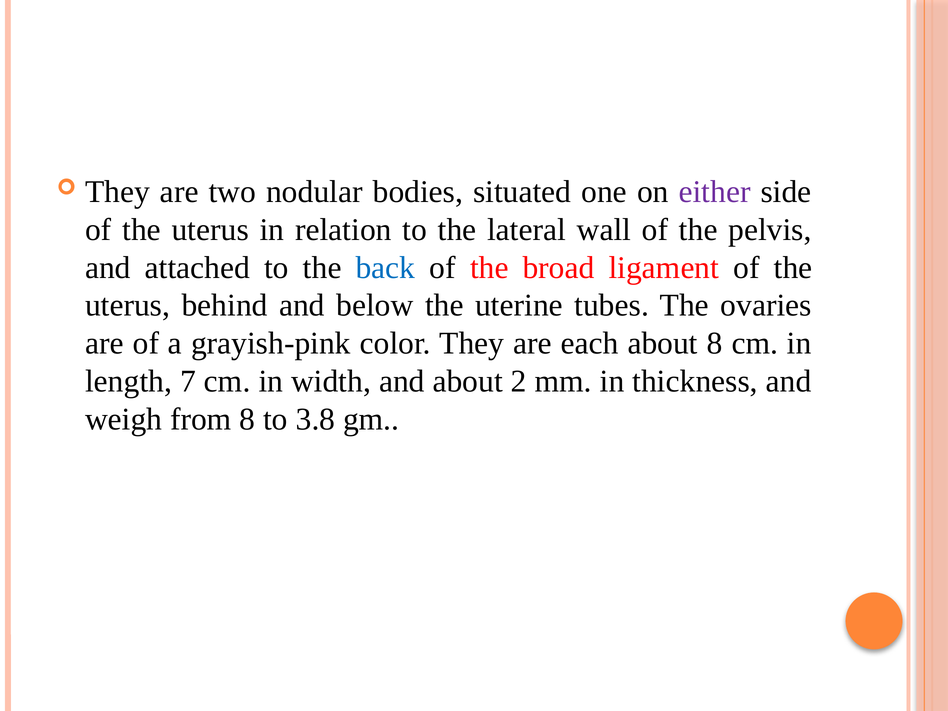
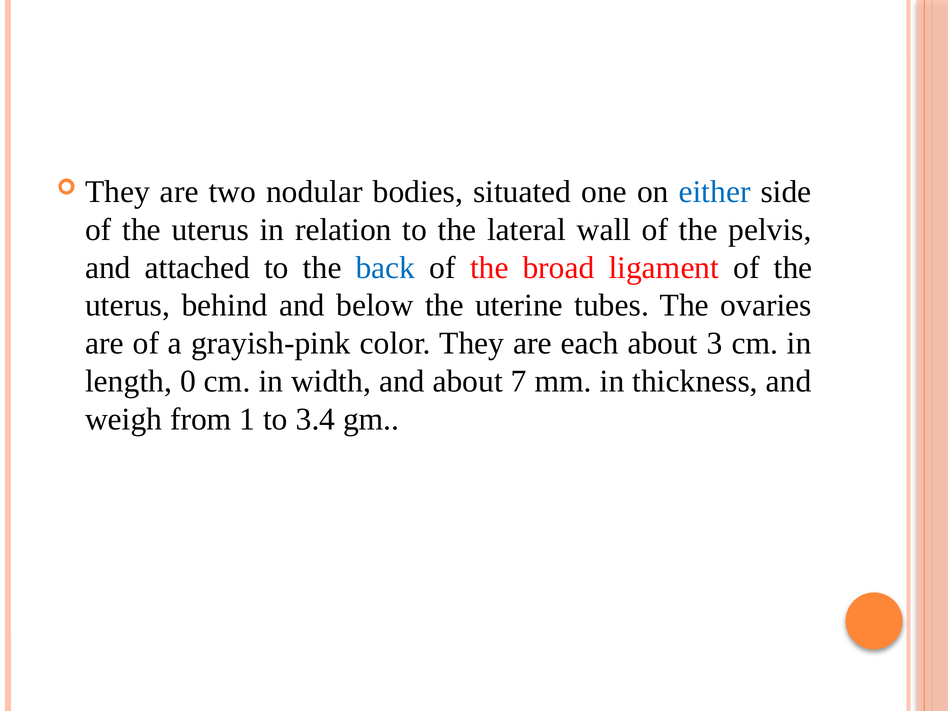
either colour: purple -> blue (715, 192)
about 8: 8 -> 3 (715, 343)
7: 7 -> 0 (188, 381)
2: 2 -> 7 (519, 381)
from 8: 8 -> 1 (247, 419)
3.8: 3.8 -> 3.4 (315, 419)
